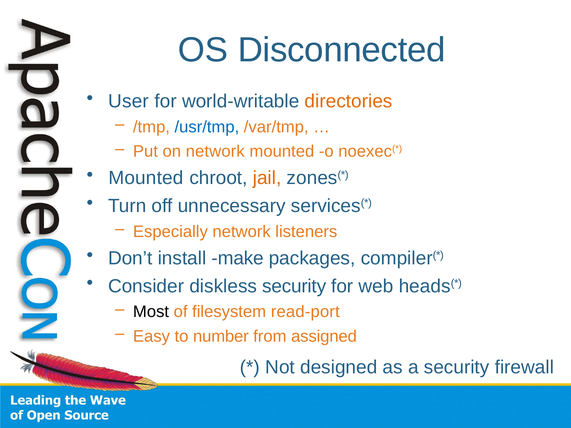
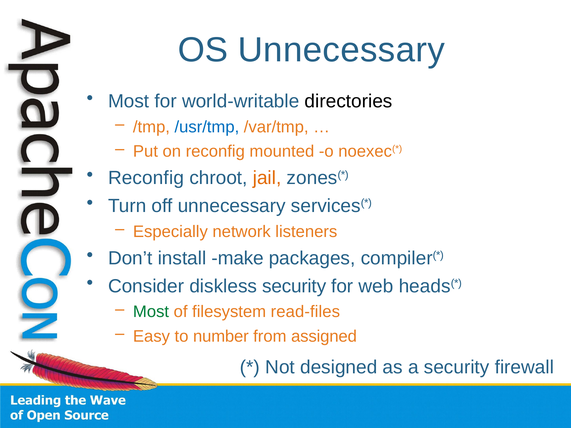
OS Disconnected: Disconnected -> Unnecessary (341, 50)
User: User -> Most (129, 101)
directories colour: orange -> black (349, 101)
on network: network -> reconfig (215, 151)
Mounted: Mounted -> Reconfig (146, 178)
Most colour: black -> green (151, 312)
read-port: read-port -> read-files (305, 312)
